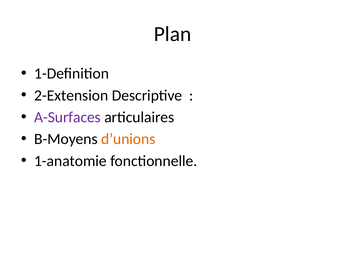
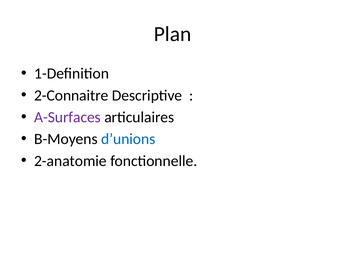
2-Extension: 2-Extension -> 2-Connaitre (71, 95)
d’unions colour: orange -> blue (128, 139)
1-anatomie: 1-anatomie -> 2-anatomie (70, 161)
